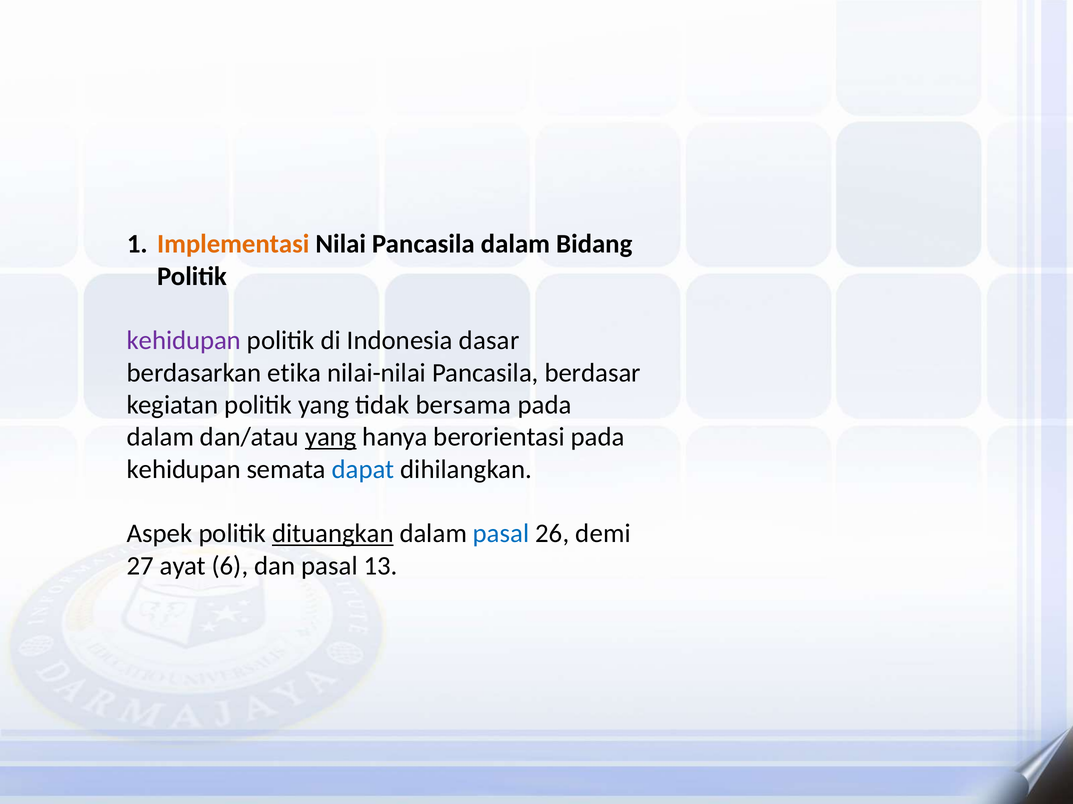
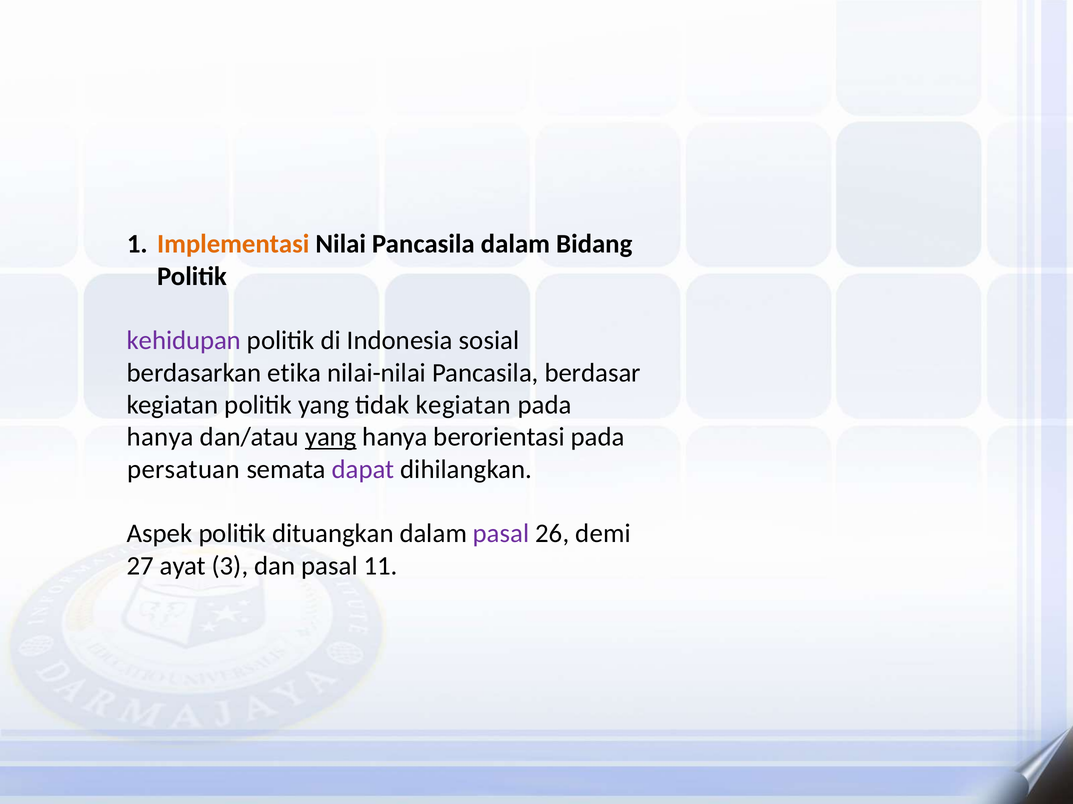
dasar: dasar -> sosial (489, 341)
tidak bersama: bersama -> kegiatan (463, 405)
dalam: dalam -> hanya (160, 437)
kehidupan: kehidupan -> persatuan (184, 470)
dapat colour: blue -> purple (363, 470)
dituangkan underline: present -> none (333, 534)
pasal colour: blue -> purple (501, 534)
6: 6 -> 3 (230, 566)
13: 13 -> 11 (381, 566)
